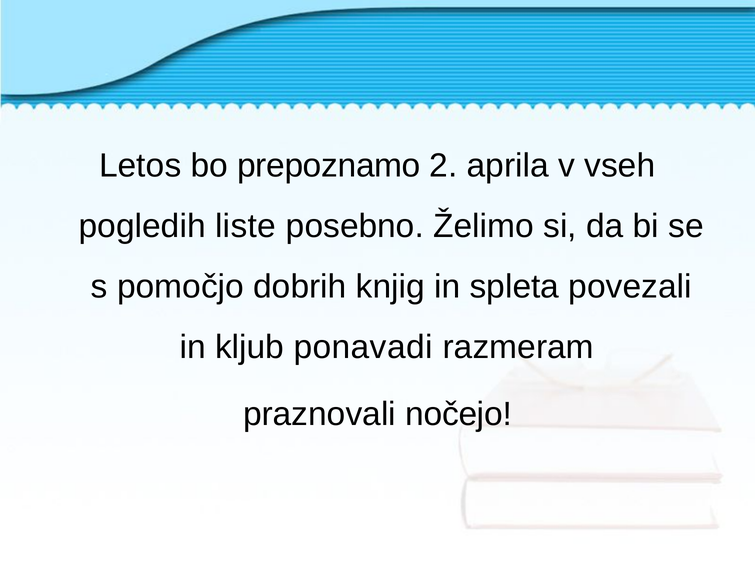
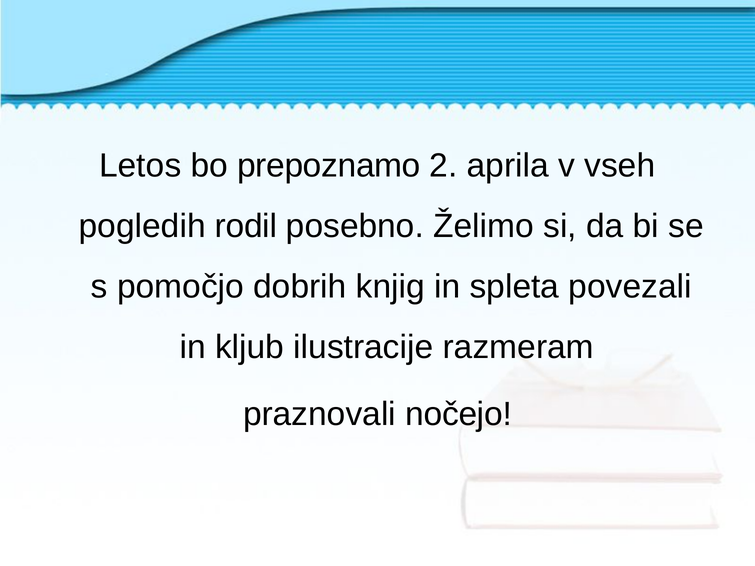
liste: liste -> rodil (246, 226)
ponavadi: ponavadi -> ilustracije (363, 347)
